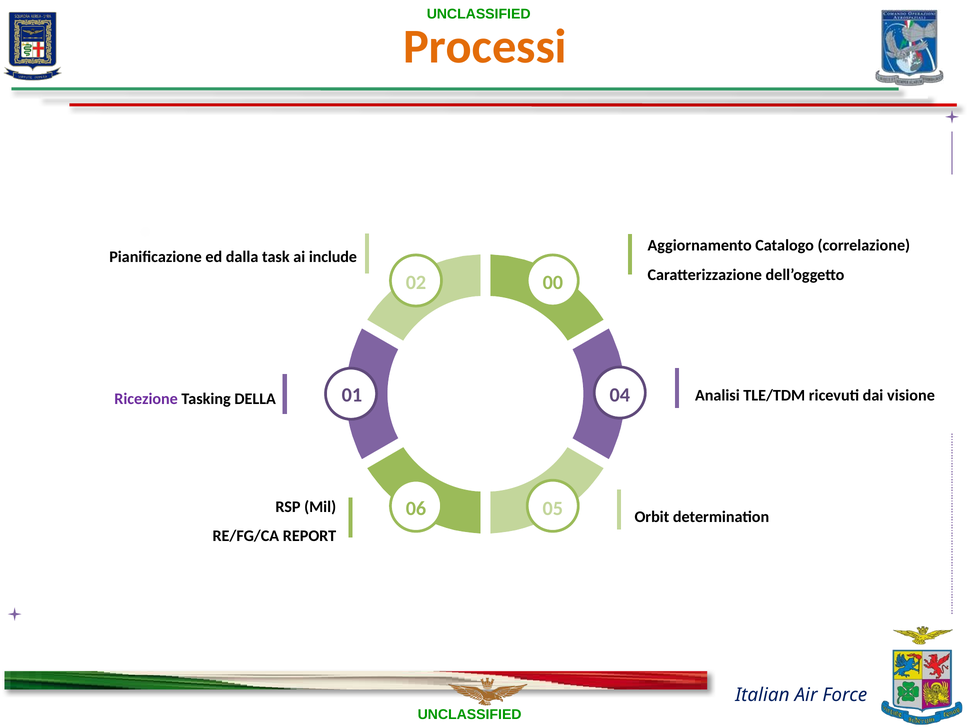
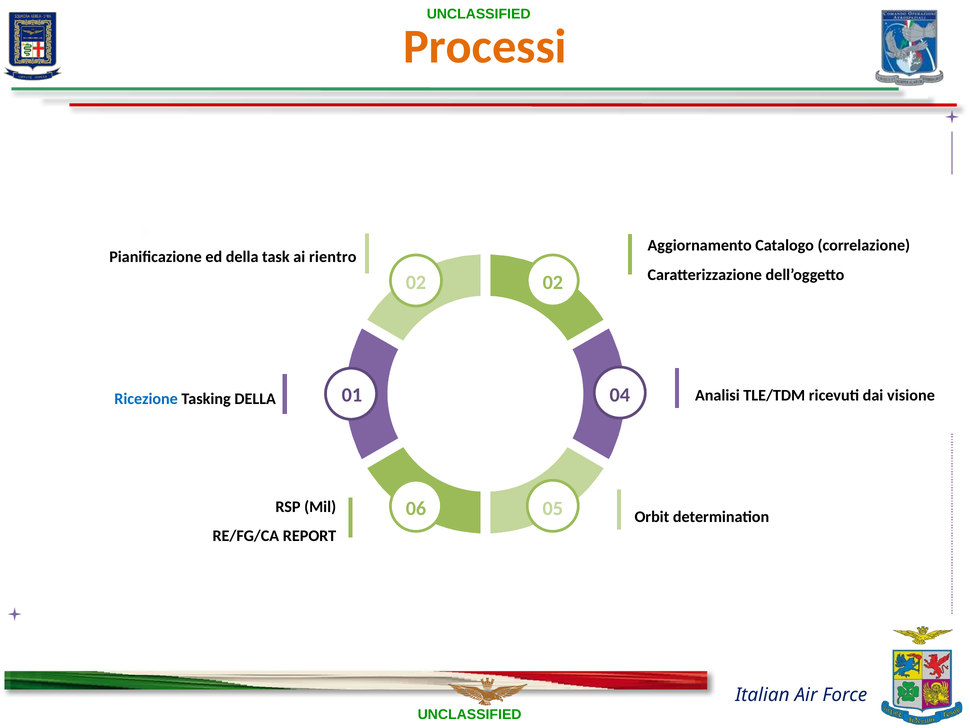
ed dalla: dalla -> della (242, 257)
include: include -> rientro (333, 257)
02 00: 00 -> 02 (553, 282)
Ricezione colour: purple -> blue (146, 399)
